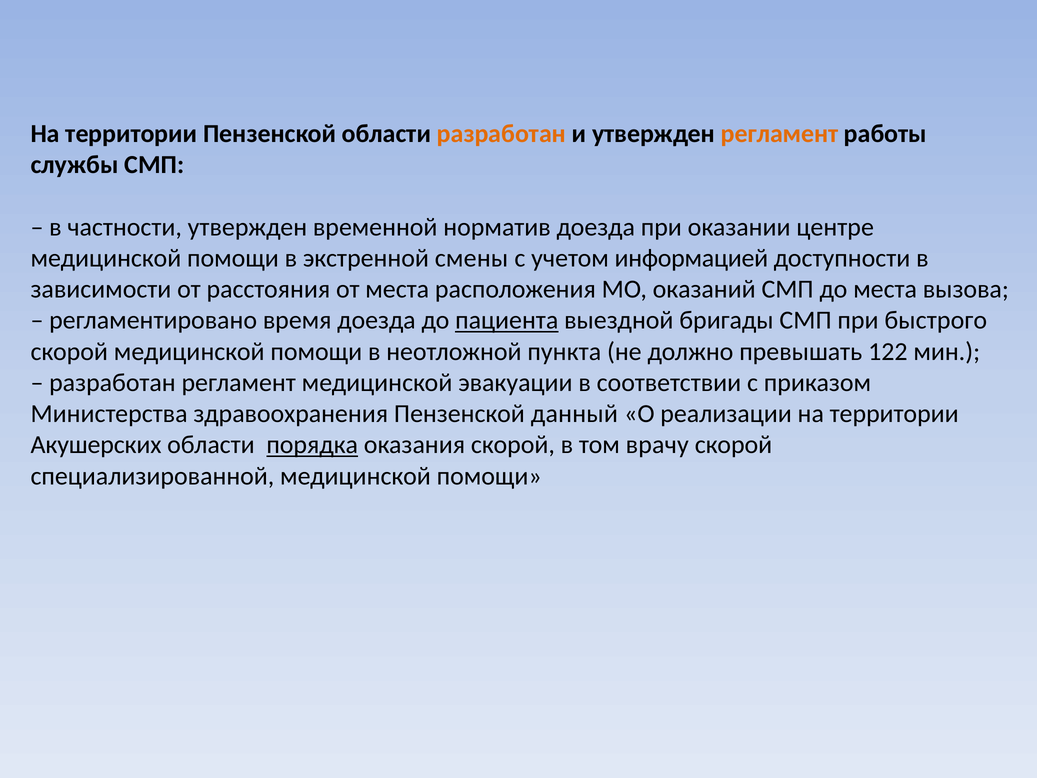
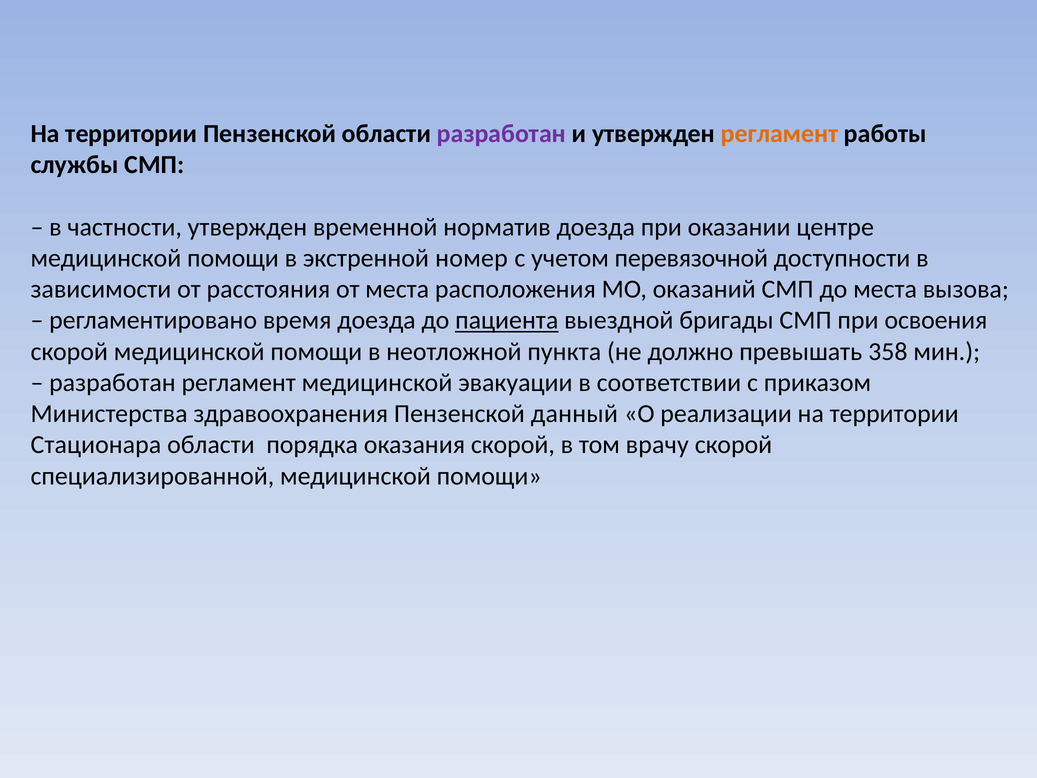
разработан colour: orange -> purple (501, 134)
смены: смены -> номер (472, 258)
информацией: информацией -> перевязочной (691, 258)
быстрого: быстрого -> освоения (936, 320)
122: 122 -> 358 (888, 351)
Акушерских: Акушерских -> Стационара (96, 445)
порядка underline: present -> none (312, 445)
